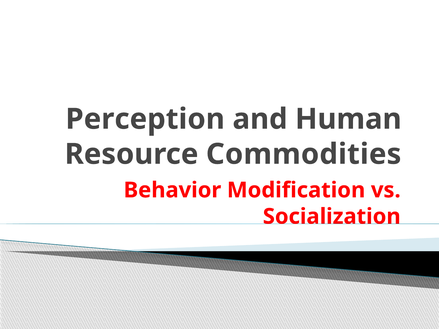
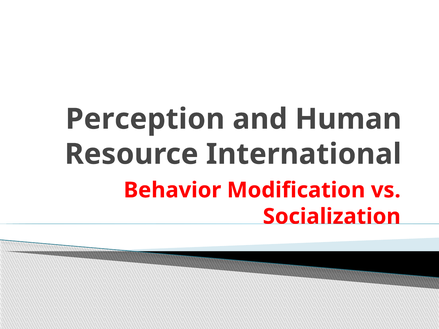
Commodities: Commodities -> International (304, 154)
